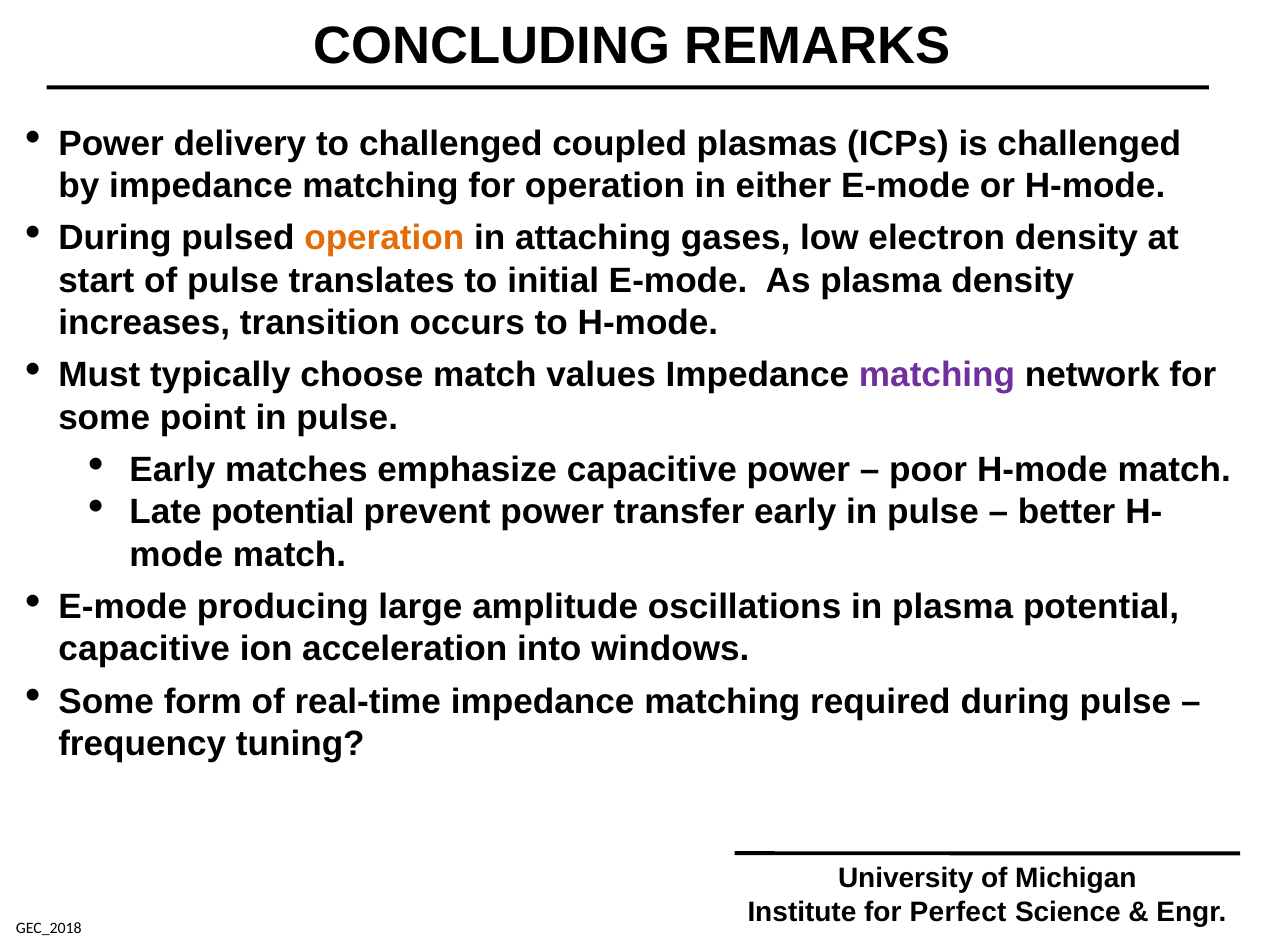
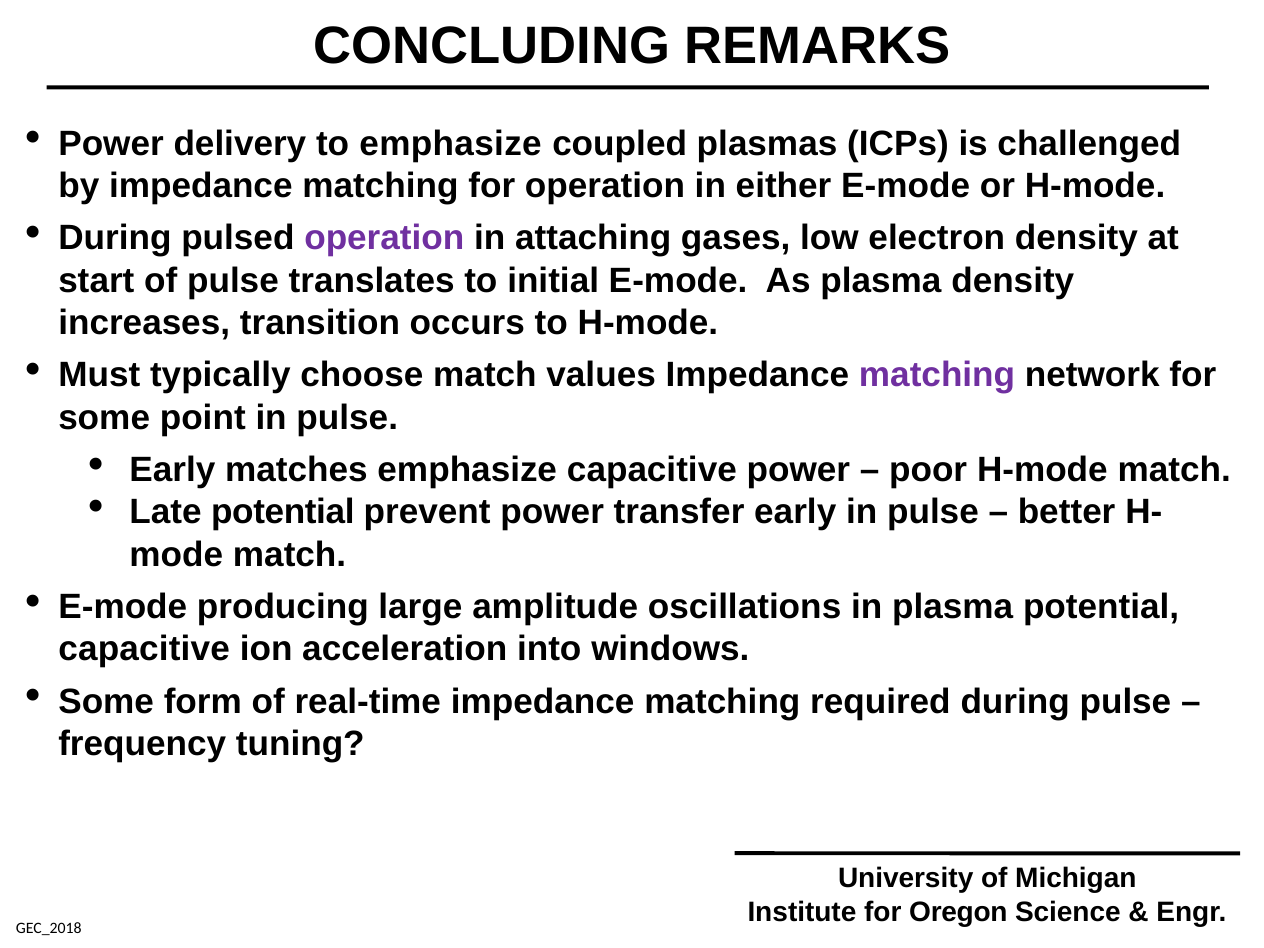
to challenged: challenged -> emphasize (451, 143)
operation colour: orange -> purple (384, 238)
Perfect: Perfect -> Oregon (958, 912)
